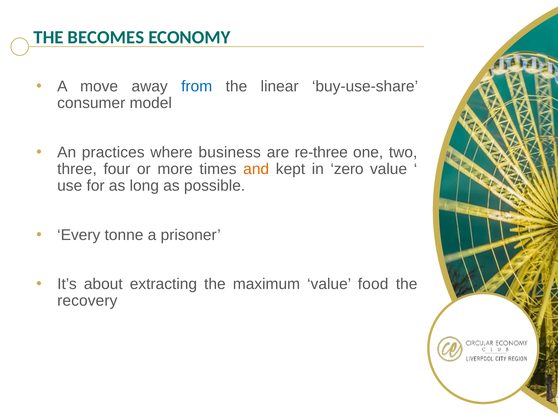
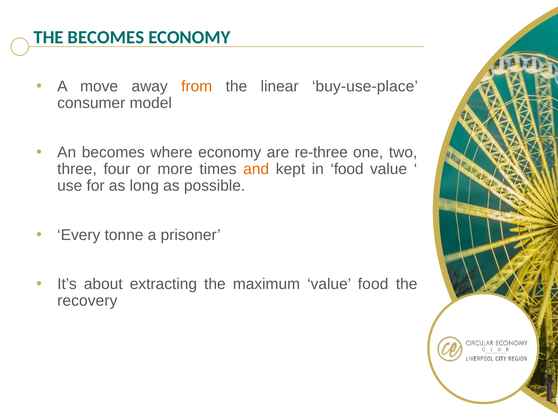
from colour: blue -> orange (197, 86)
buy-use-share: buy-use-share -> buy-use-place (365, 86)
An practices: practices -> becomes (113, 152)
where business: business -> economy (230, 152)
in zero: zero -> food (347, 169)
